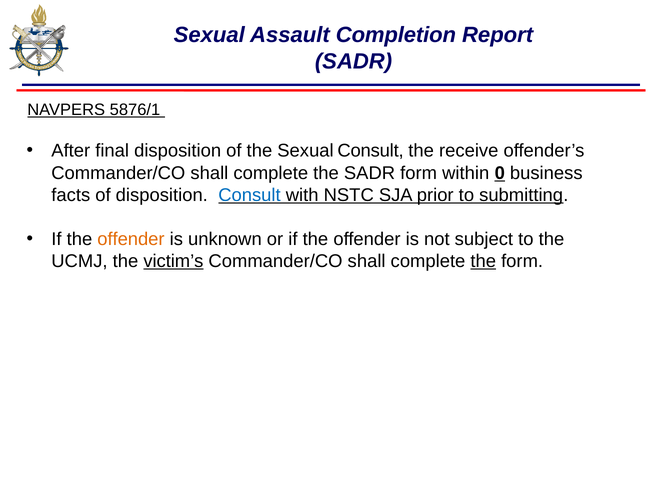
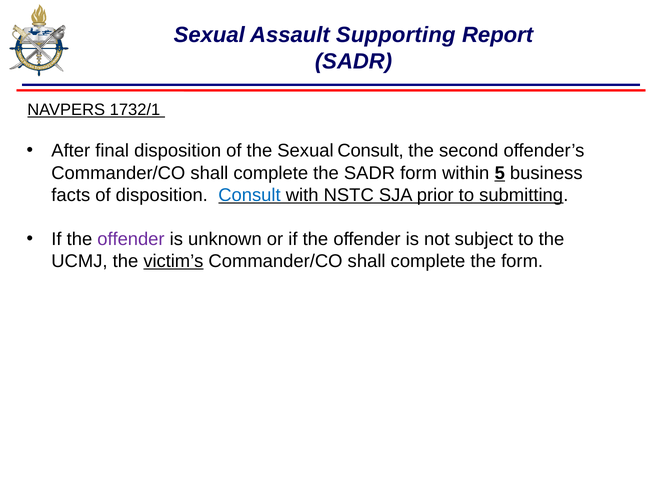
Completion: Completion -> Supporting (396, 35)
5876/1: 5876/1 -> 1732/1 (135, 110)
receive: receive -> second (469, 151)
0: 0 -> 5 (500, 173)
offender colour: orange -> purple (131, 239)
the underline: present -> none (483, 261)
